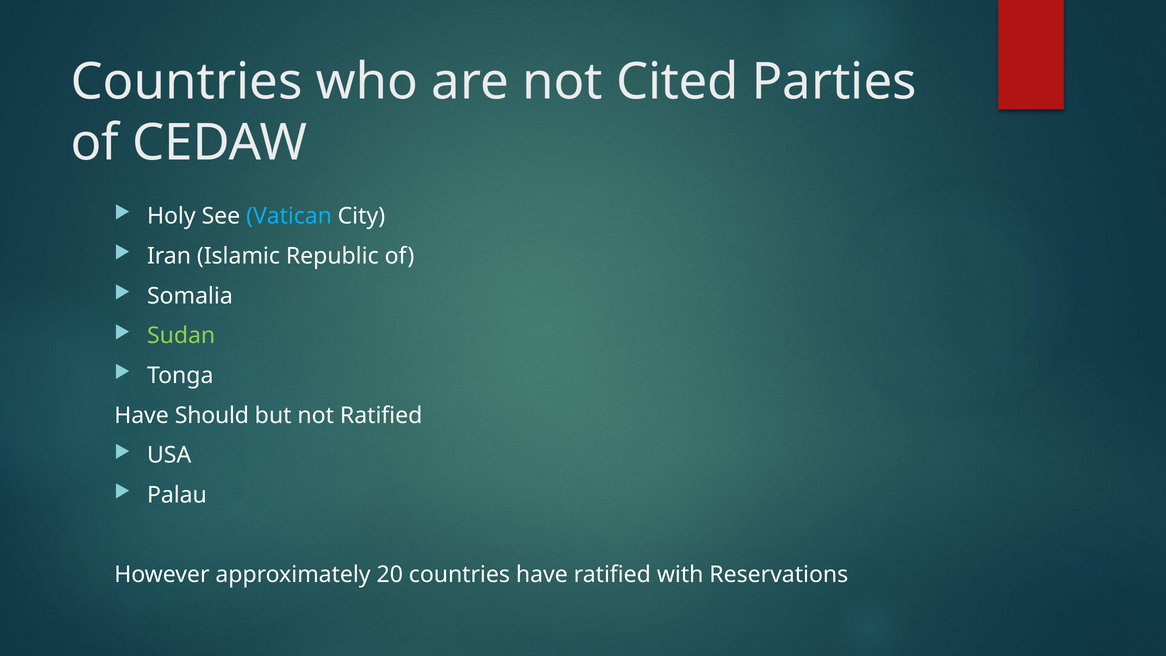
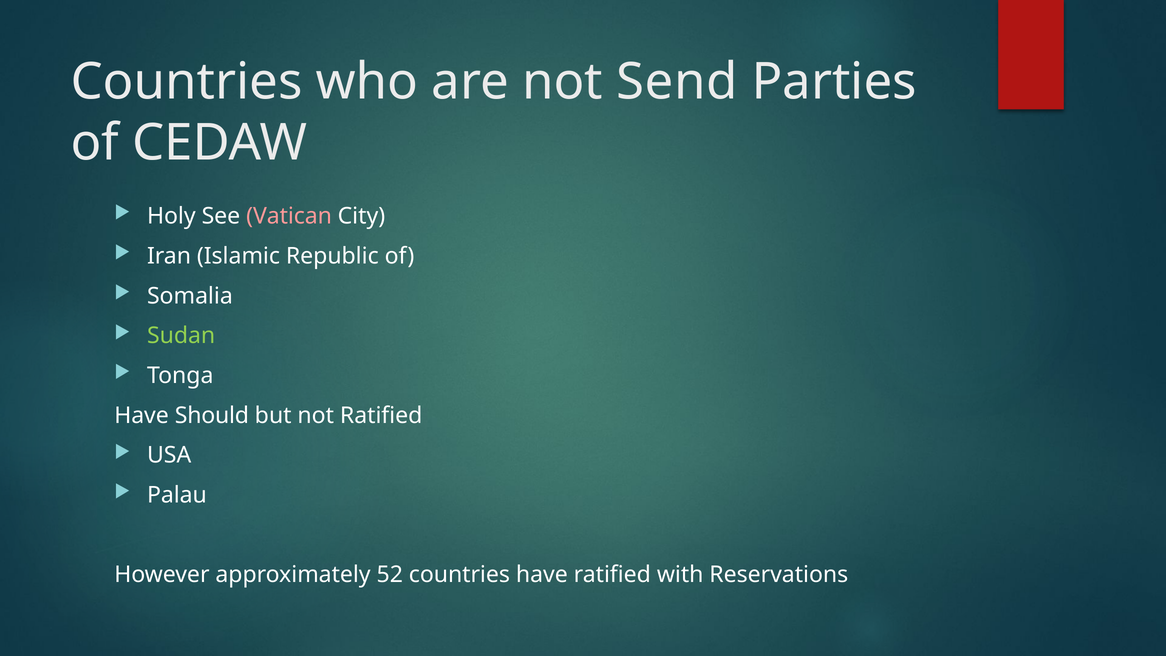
Cited: Cited -> Send (677, 82)
Vatican colour: light blue -> pink (289, 216)
20: 20 -> 52 (390, 575)
